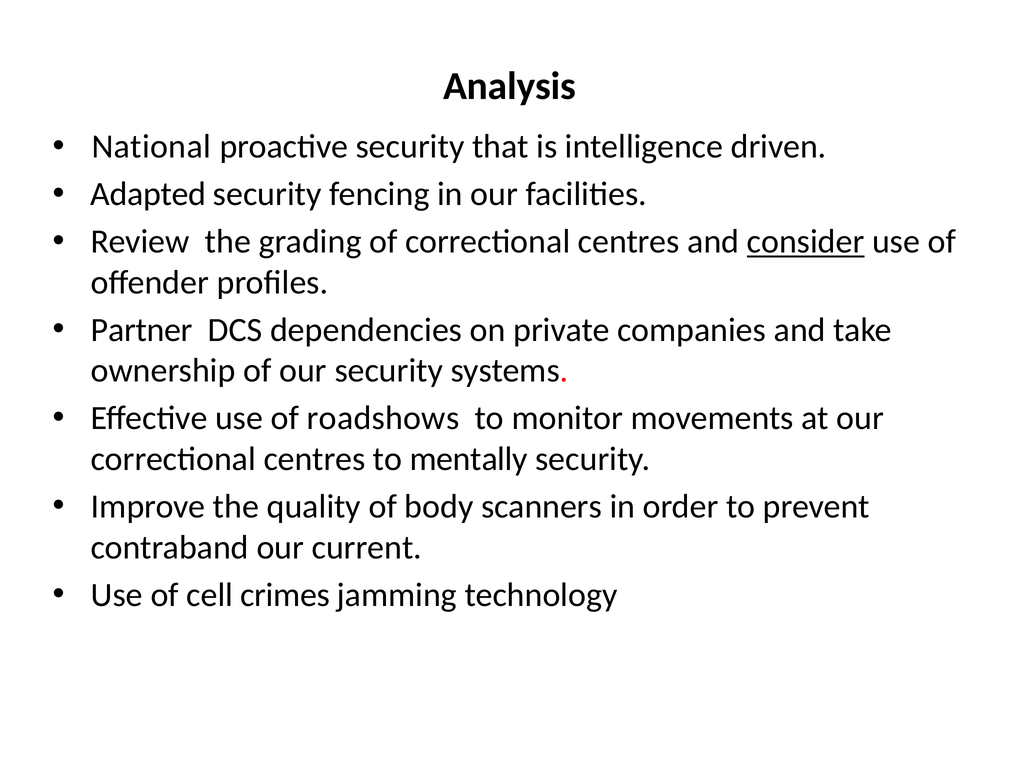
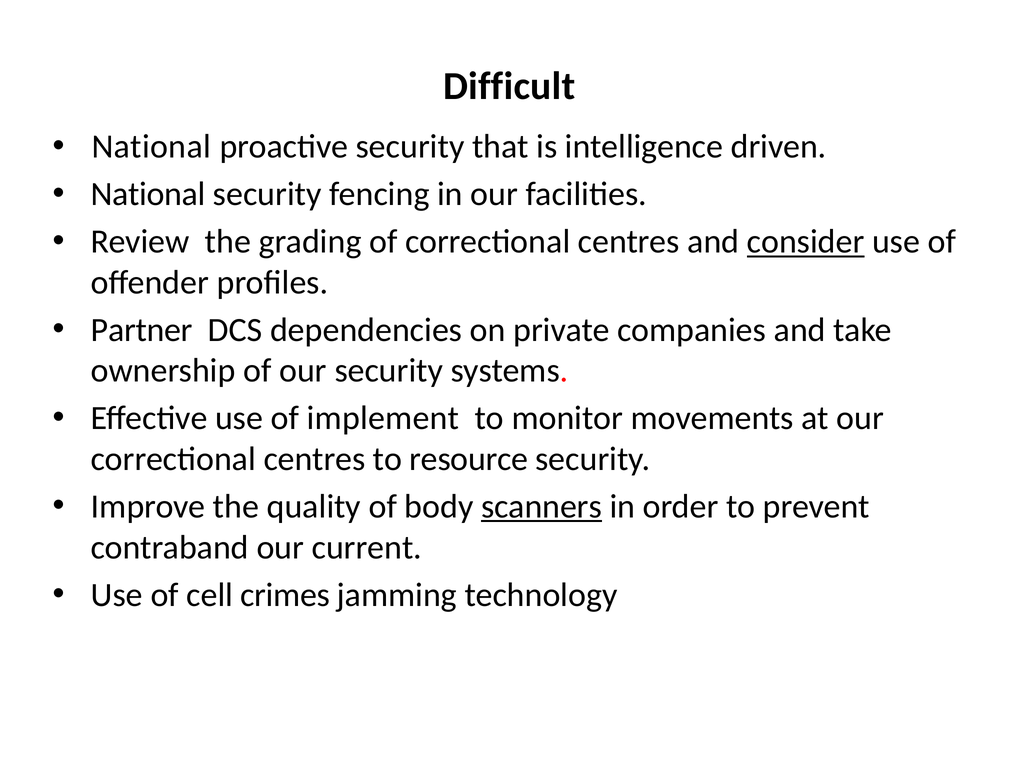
Analysis: Analysis -> Difficult (509, 86)
Adapted: Adapted -> National (148, 194)
roadshows: roadshows -> implement (383, 418)
mentally: mentally -> resource (469, 459)
scanners underline: none -> present (541, 507)
